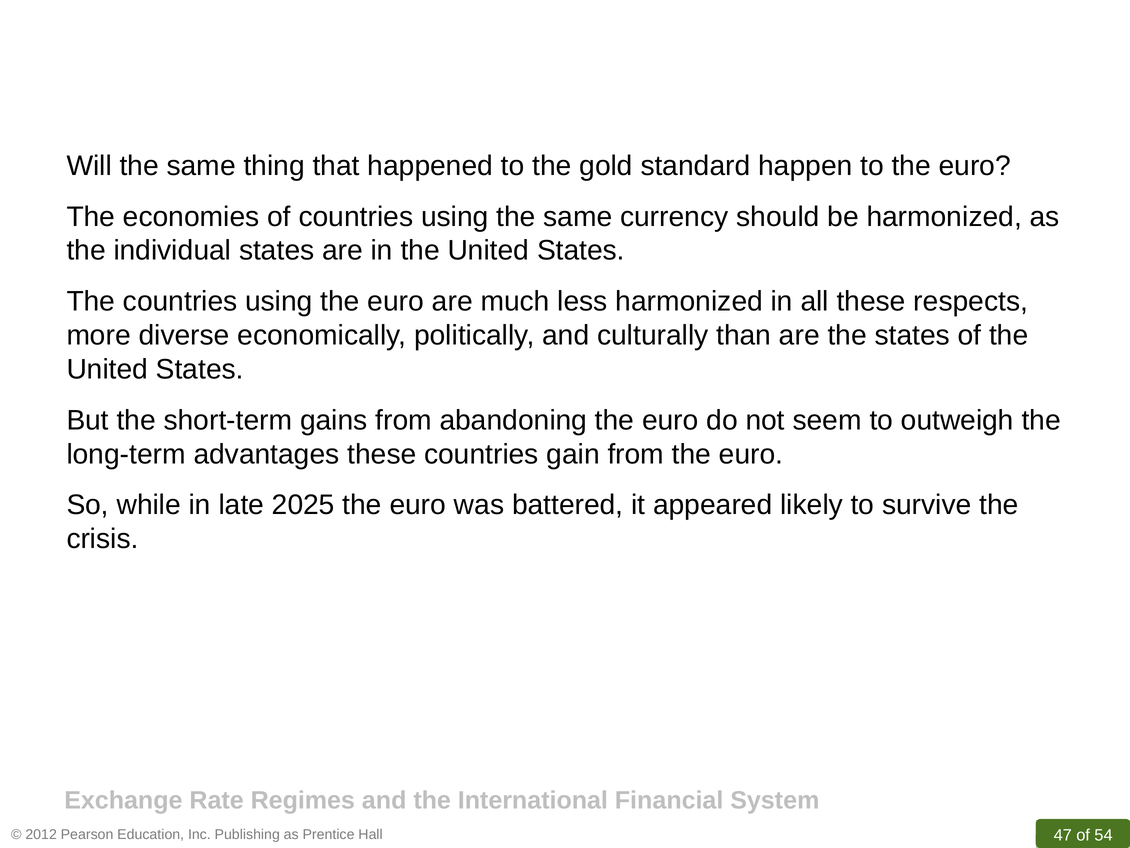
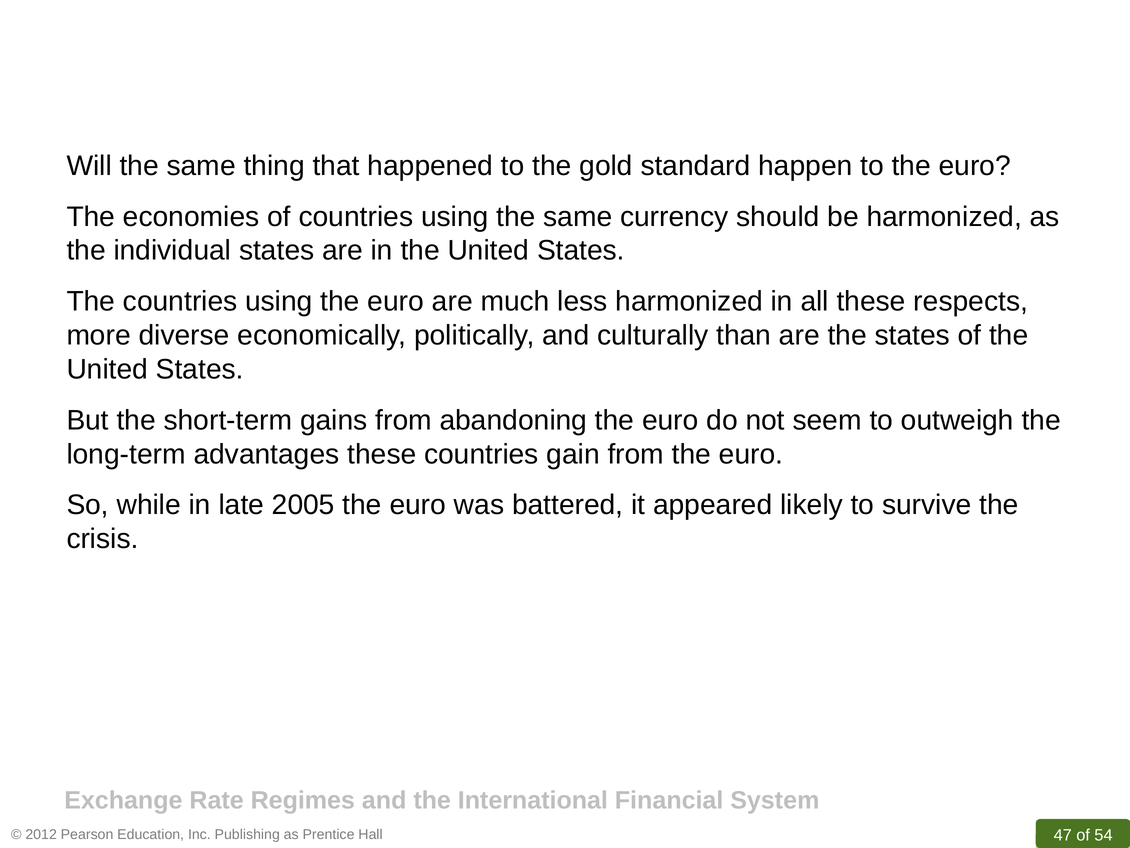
2025: 2025 -> 2005 (303, 505)
